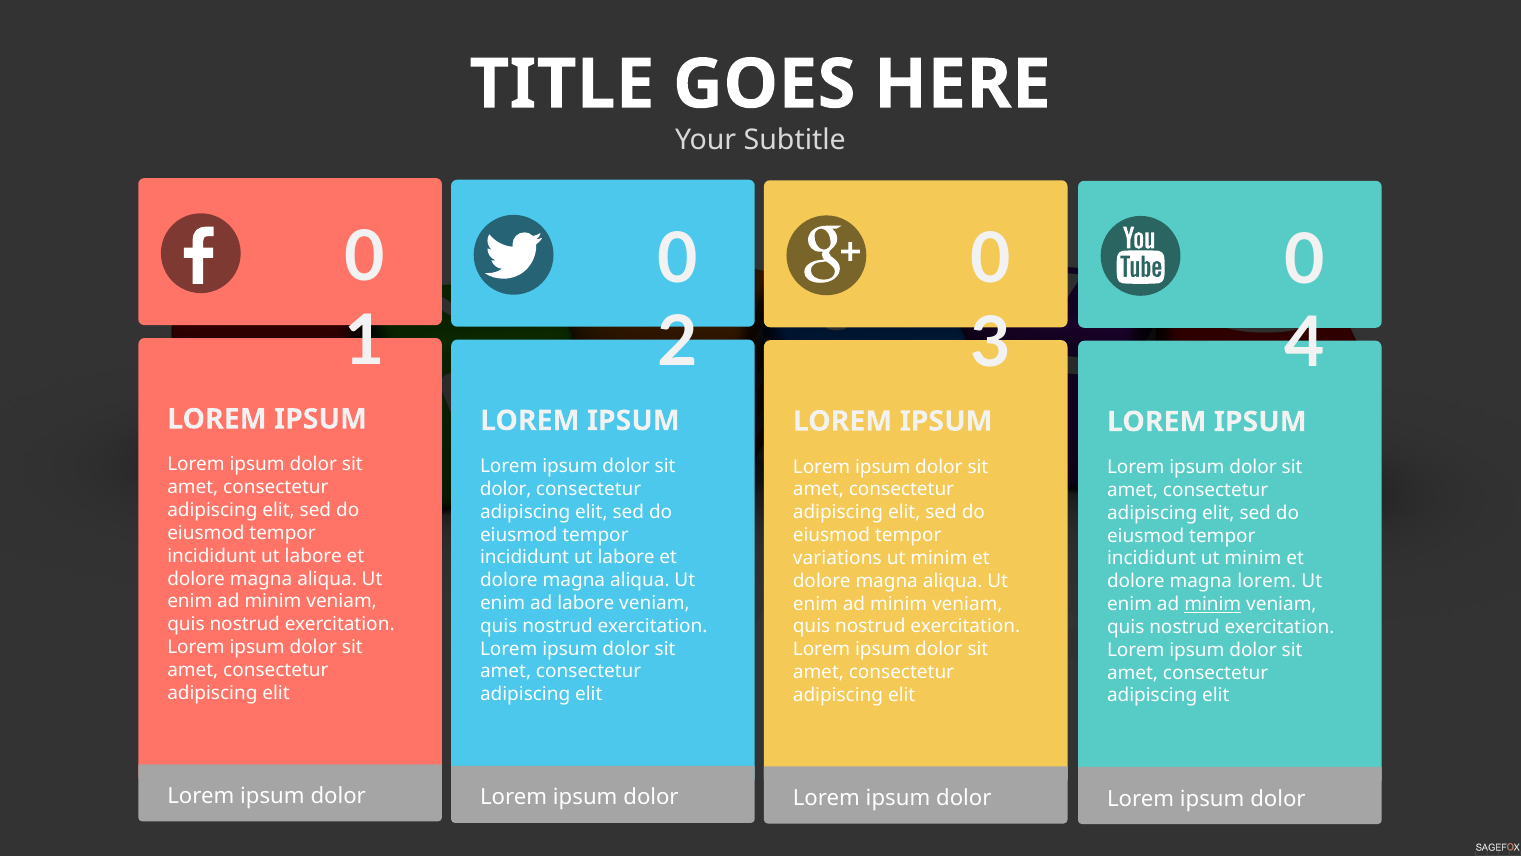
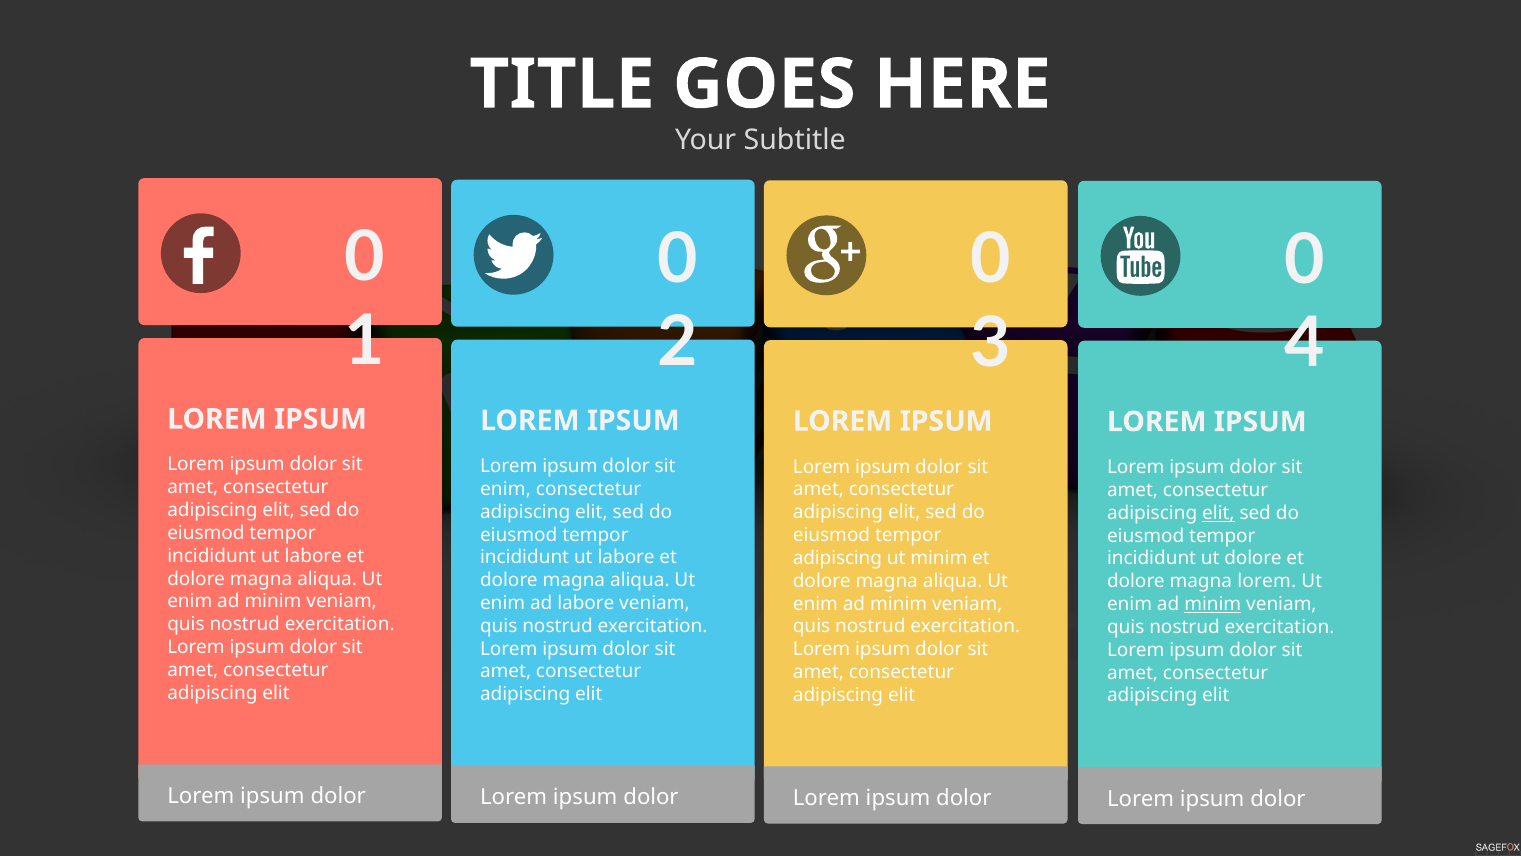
dolor: dolor -> enim (506, 489)
elit underline: none -> present (1218, 513)
variations: variations -> adipiscing (837, 558)
incididunt ut minim: minim -> dolore (1253, 558)
